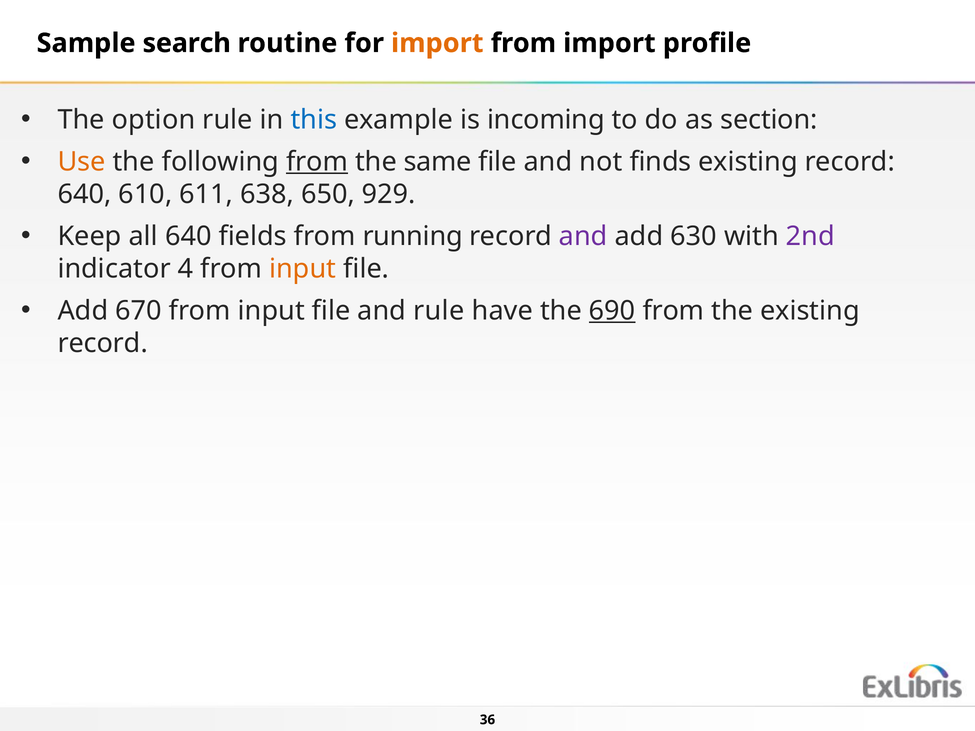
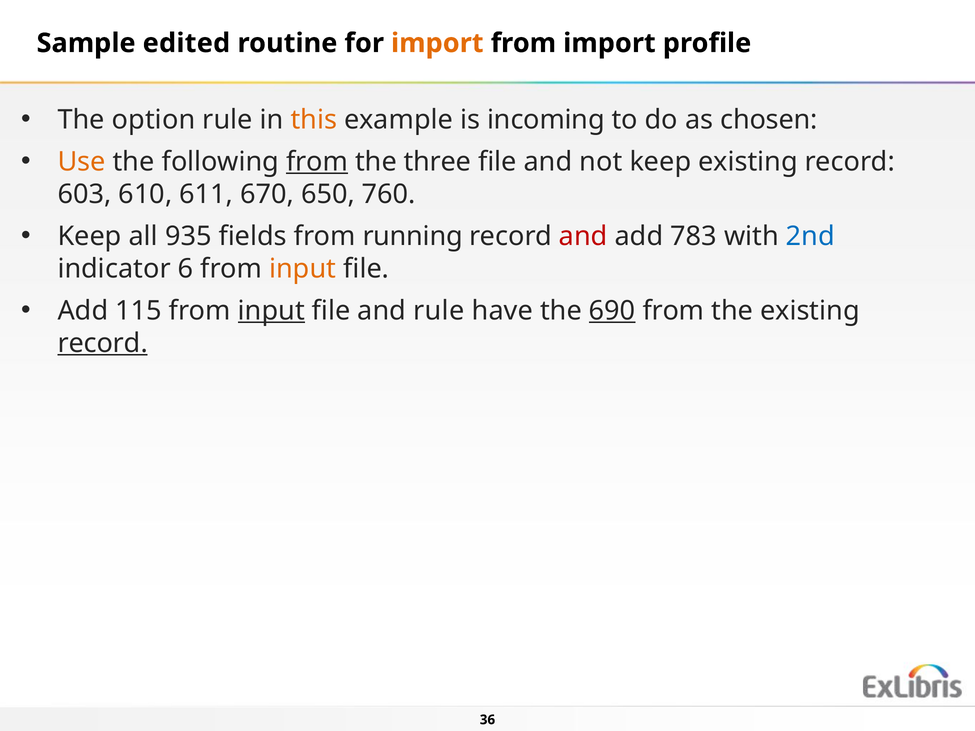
search: search -> edited (186, 43)
this colour: blue -> orange (314, 120)
section: section -> chosen (769, 120)
same: same -> three (438, 162)
not finds: finds -> keep (660, 162)
640: 640 -> 603 (85, 194)
638: 638 -> 670 (267, 194)
929: 929 -> 760 (389, 194)
all 640: 640 -> 935 (188, 236)
and colour: purple -> red (583, 236)
630: 630 -> 783 (694, 236)
2nd colour: purple -> blue (810, 236)
4: 4 -> 6 (185, 269)
670: 670 -> 115 (139, 311)
input underline: none -> present (271, 311)
record underline: none -> present (103, 343)
